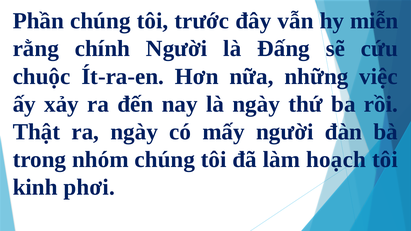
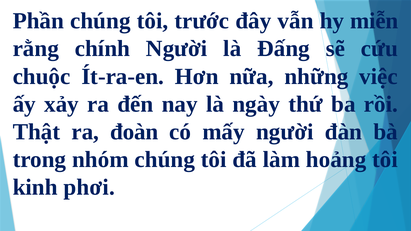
ra ngày: ngày -> đoàn (134, 132)
hoạch: hoạch -> hoảng (336, 160)
